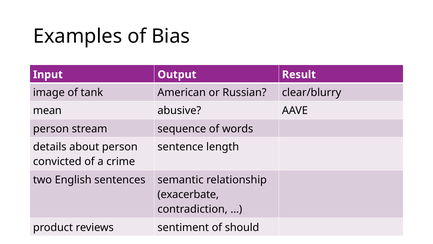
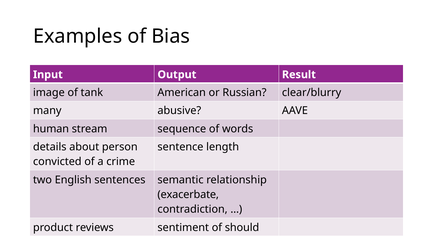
mean: mean -> many (47, 111)
person: person -> human (51, 129)
